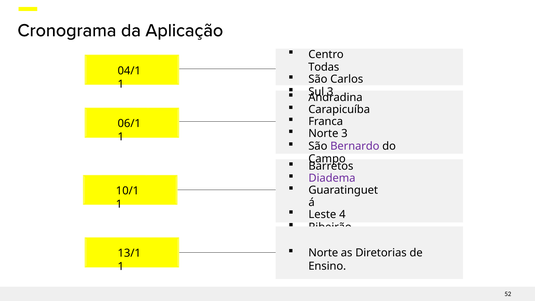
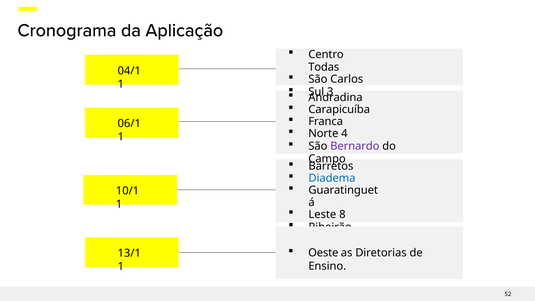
Norte 3: 3 -> 4 (344, 134)
Diadema colour: purple -> blue (332, 178)
4: 4 -> 8 (342, 214)
Norte: Norte -> Oeste (323, 253)
